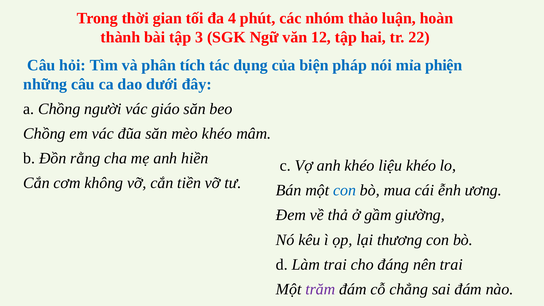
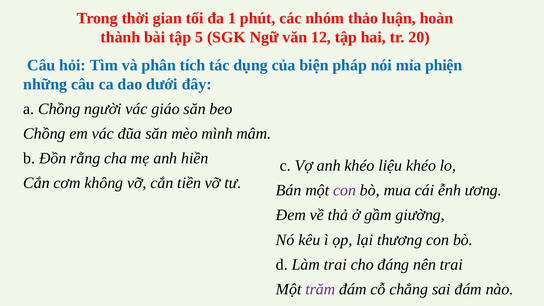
4: 4 -> 1 (232, 18)
3: 3 -> 5 (199, 37)
22: 22 -> 20 (419, 37)
mèo khéo: khéo -> mình (217, 134)
con colour: blue -> purple (345, 190)
